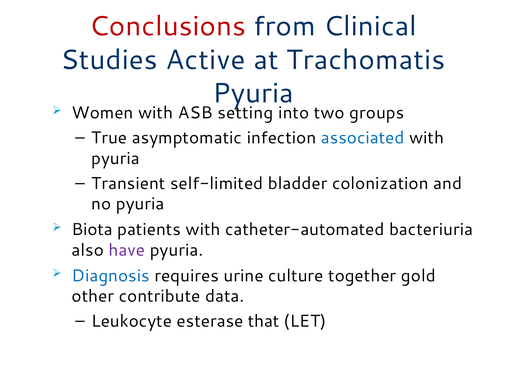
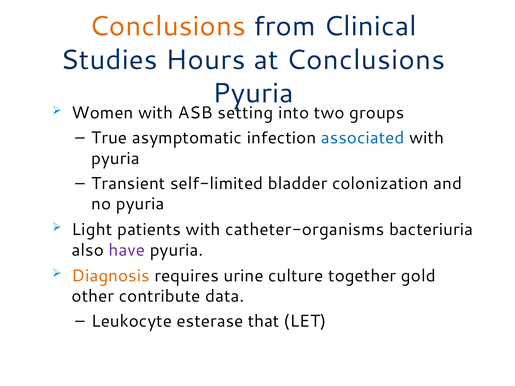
Conclusions colour: red -> orange (168, 26)
Active: Active -> Hours (205, 60)
at Trachomatis: Trachomatis -> Conclusions (366, 60)
Biota: Biota -> Light (92, 230)
catheter-automated: catheter-automated -> catheter-organisms (305, 230)
Diagnosis colour: blue -> orange (111, 276)
